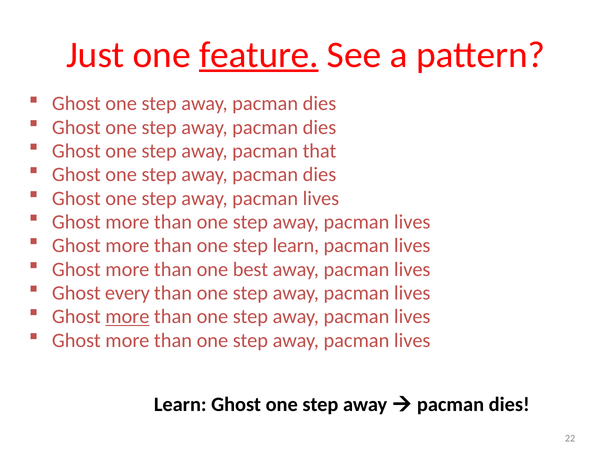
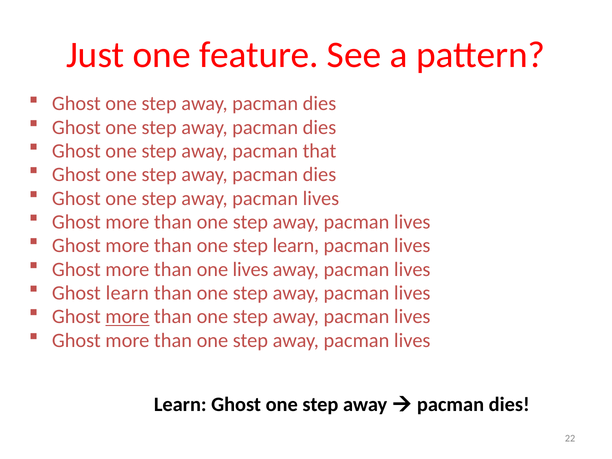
feature underline: present -> none (259, 55)
one best: best -> lives (251, 269)
Ghost every: every -> learn (127, 293)
